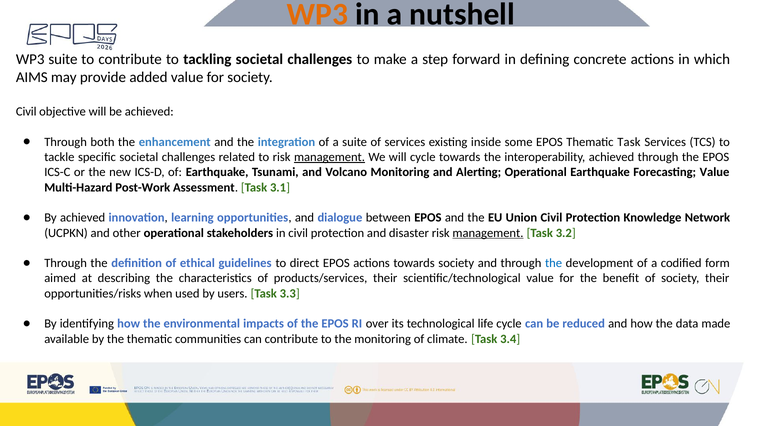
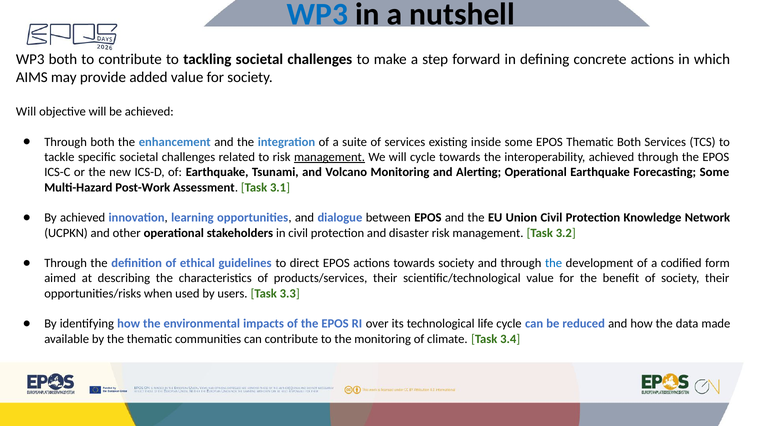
WP3 colour: orange -> blue (317, 15)
WP3 suite: suite -> both (63, 59)
Civil: Civil -> Will (26, 112)
Thematic Task: Task -> Both (629, 142)
Forecasting Value: Value -> Some (714, 172)
management underline: present -> none (488, 233)
